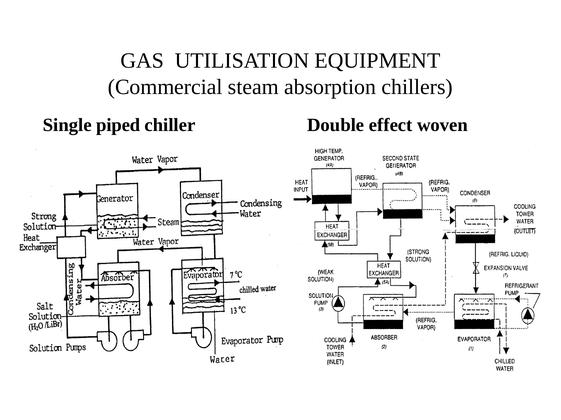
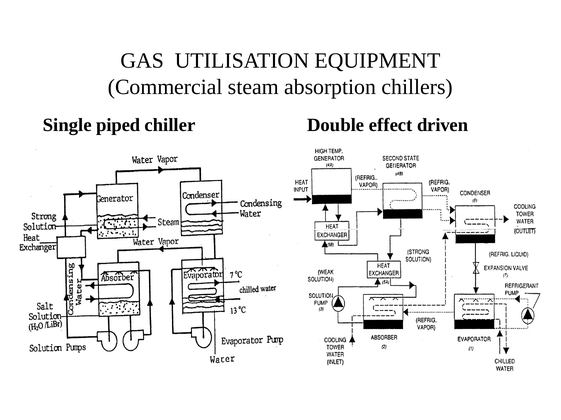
woven: woven -> driven (443, 125)
